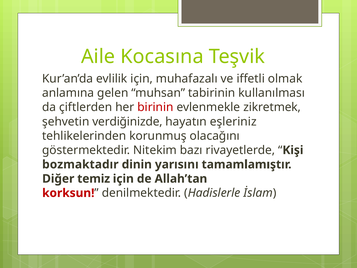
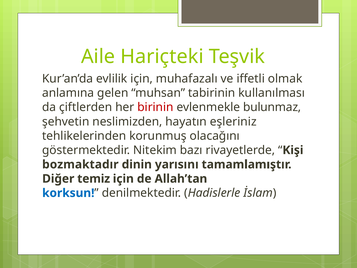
Kocasına: Kocasına -> Hariçteki (162, 57)
zikretmek: zikretmek -> bulunmaz (272, 107)
verdiğinizde: verdiğinizde -> neslimizden (127, 121)
korksun colour: red -> blue (68, 193)
